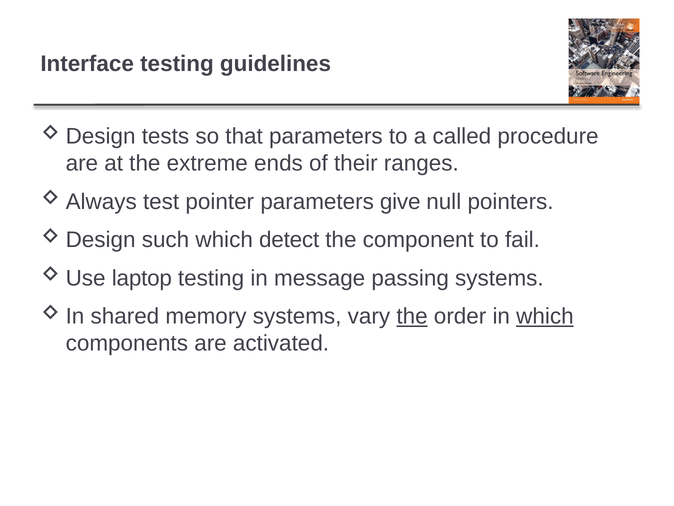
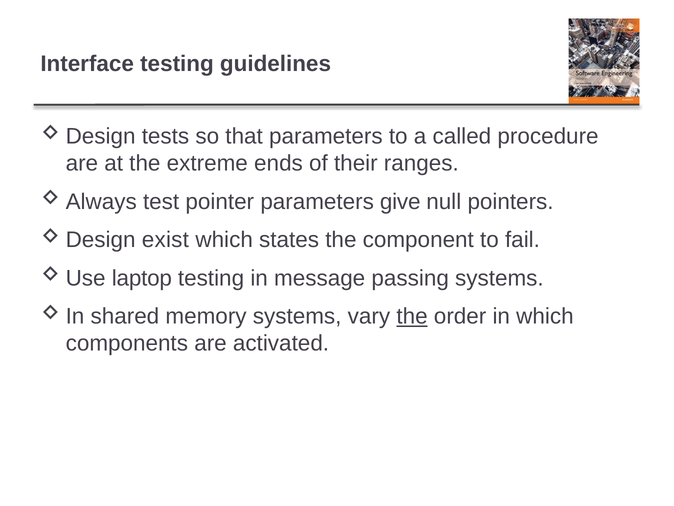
such: such -> exist (165, 240)
detect: detect -> states (289, 240)
which underline: present -> none (545, 316)
